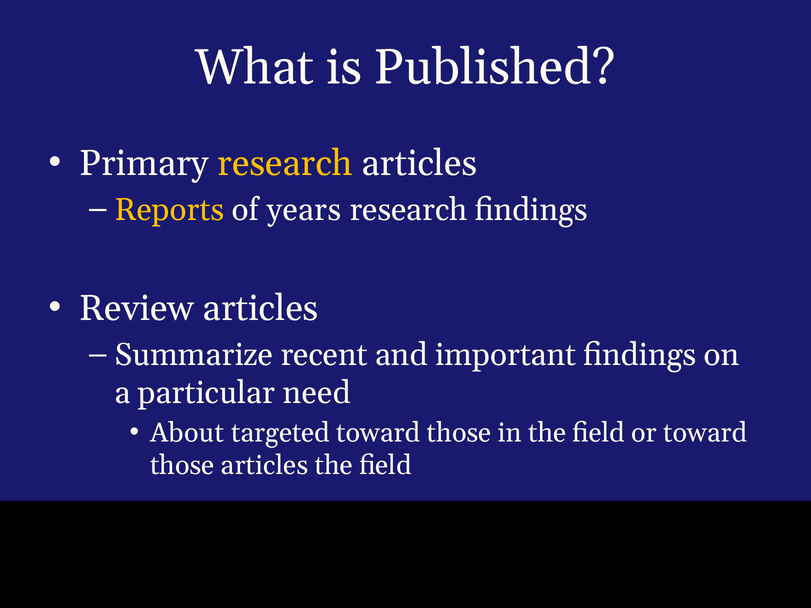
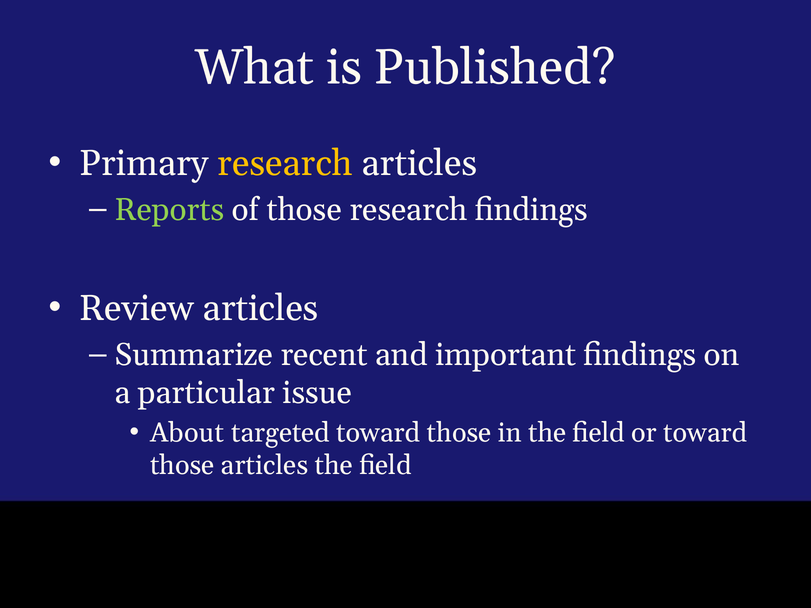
Reports colour: yellow -> light green (169, 210)
of years: years -> those (304, 210)
need: need -> issue (317, 393)
